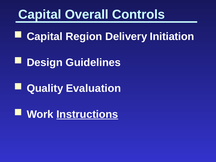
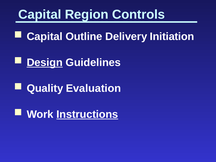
Overall: Overall -> Region (87, 15)
Region: Region -> Outline (84, 37)
Design underline: none -> present (45, 62)
